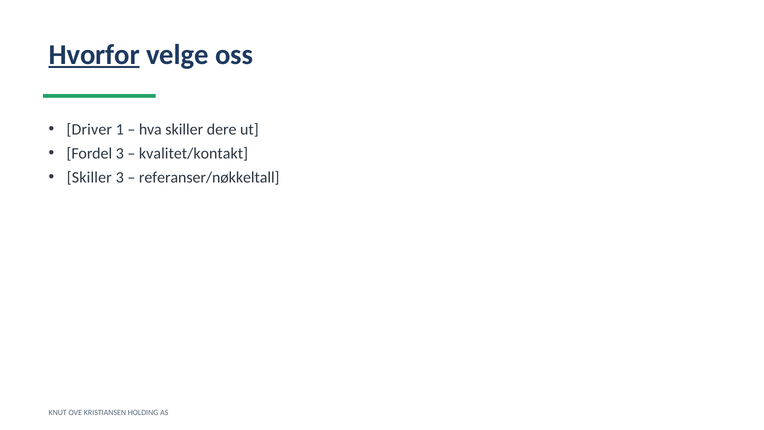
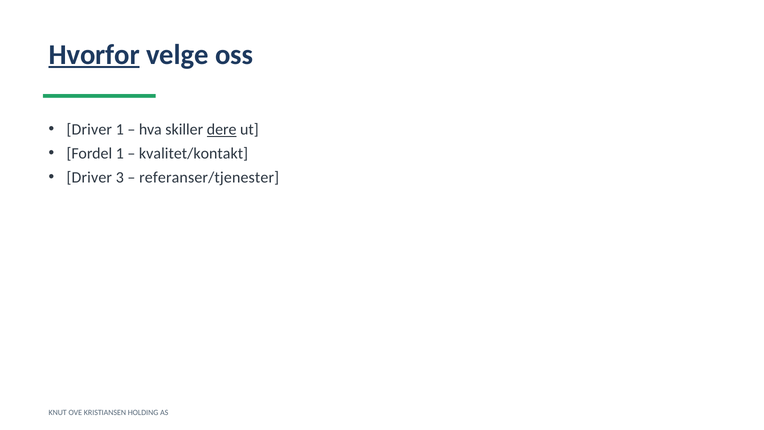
dere underline: none -> present (222, 129)
Fordel 3: 3 -> 1 (120, 153)
Skiller: Skiller -> Driver (89, 177)
referanser/nøkkeltall: referanser/nøkkeltall -> referanser/tjenester (209, 177)
